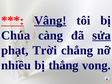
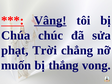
càng: càng -> chúc (51, 35)
sửa underline: present -> none (102, 35)
nhiều: nhiều -> muốn (16, 65)
